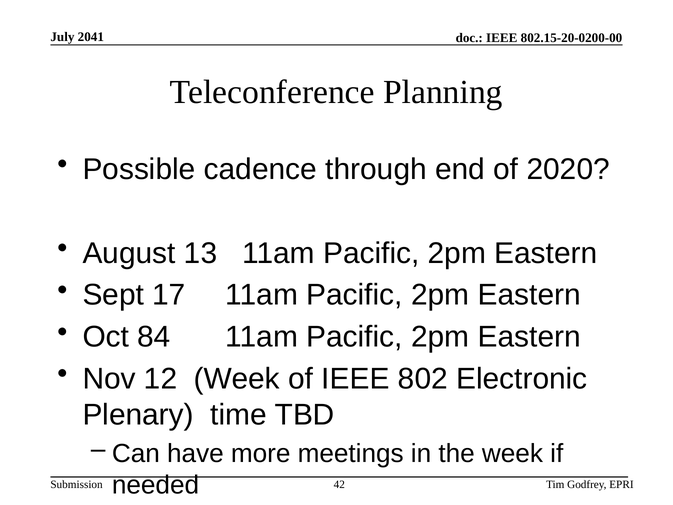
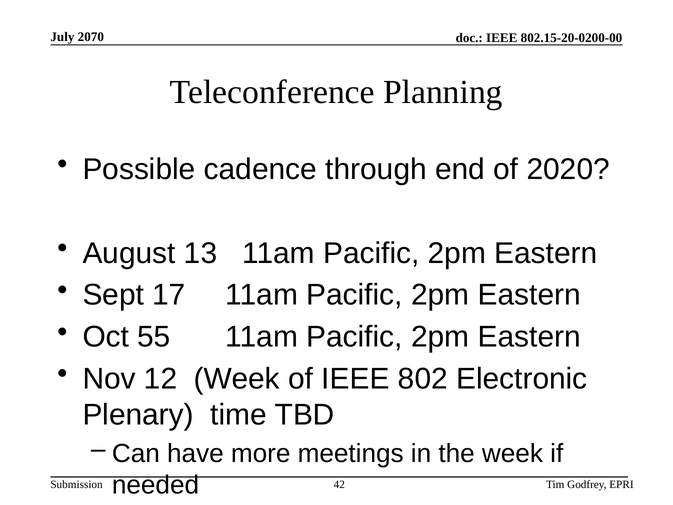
2041: 2041 -> 2070 (91, 37)
84: 84 -> 55 (154, 337)
